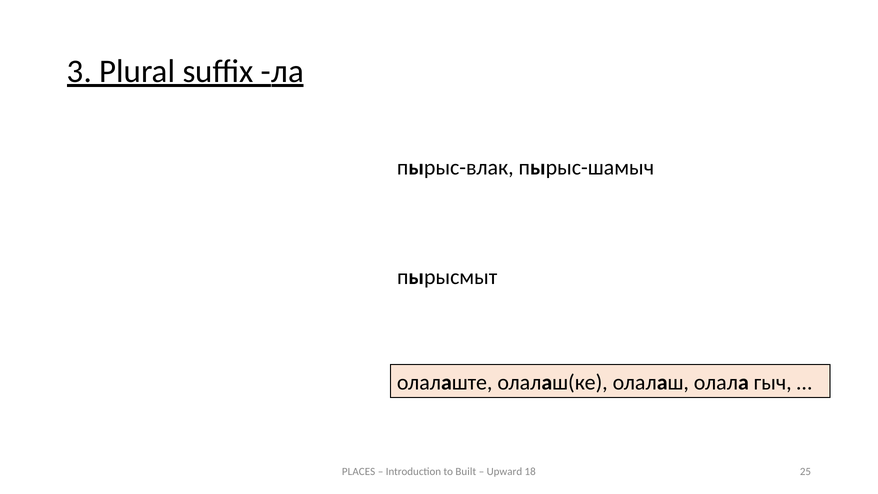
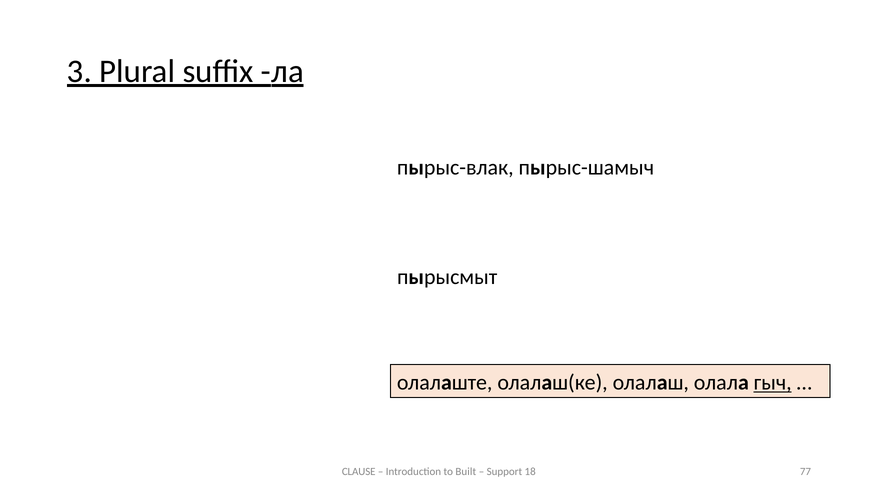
гыч underline: none -> present (773, 382)
PLACES: PLACES -> CLAUSE (359, 472)
Upward: Upward -> Support (504, 472)
25: 25 -> 77 (805, 472)
